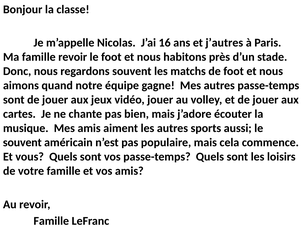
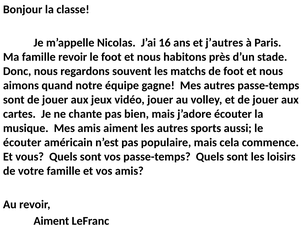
souvent: souvent -> écouter (22, 142)
Famille: Famille -> Aiment (51, 221)
